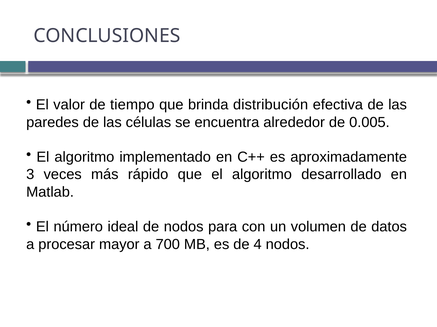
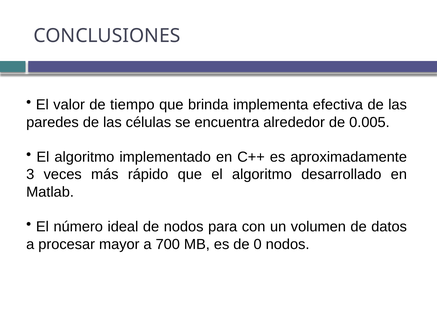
distribución: distribución -> implementa (271, 105)
4: 4 -> 0 (258, 245)
